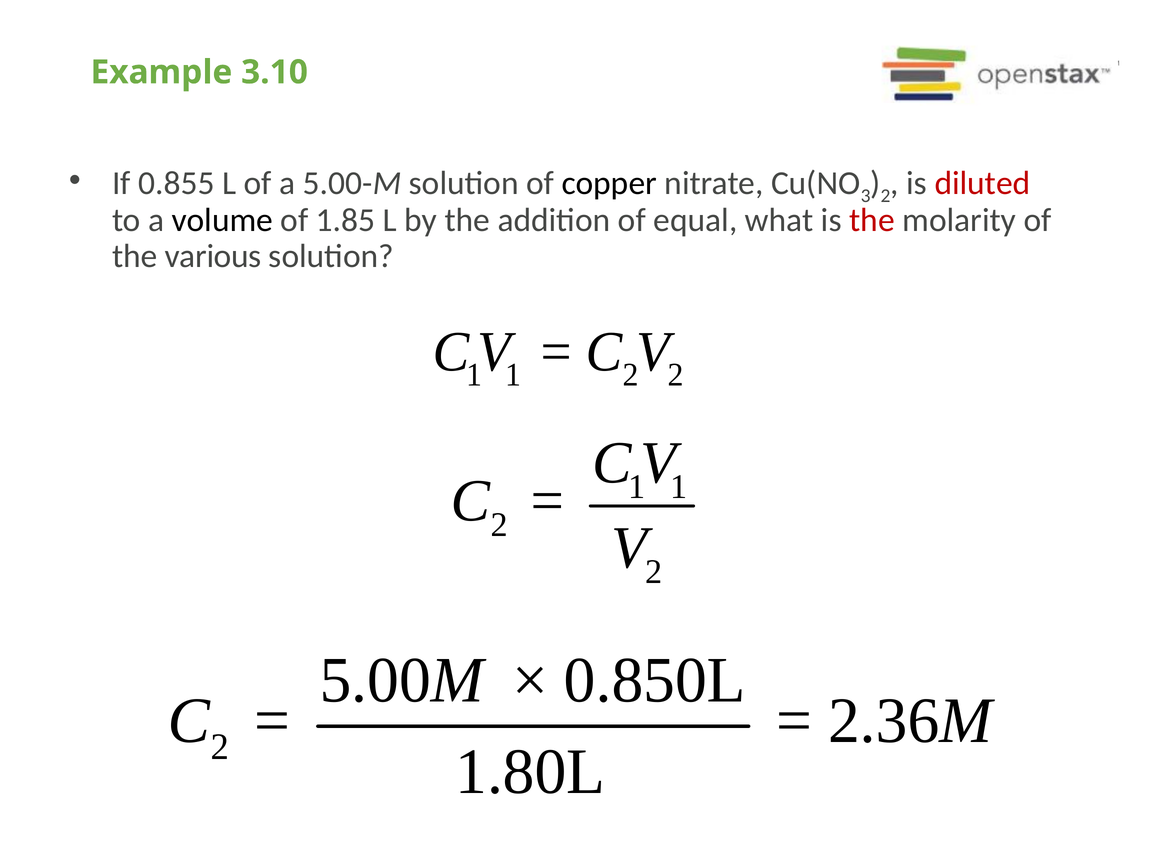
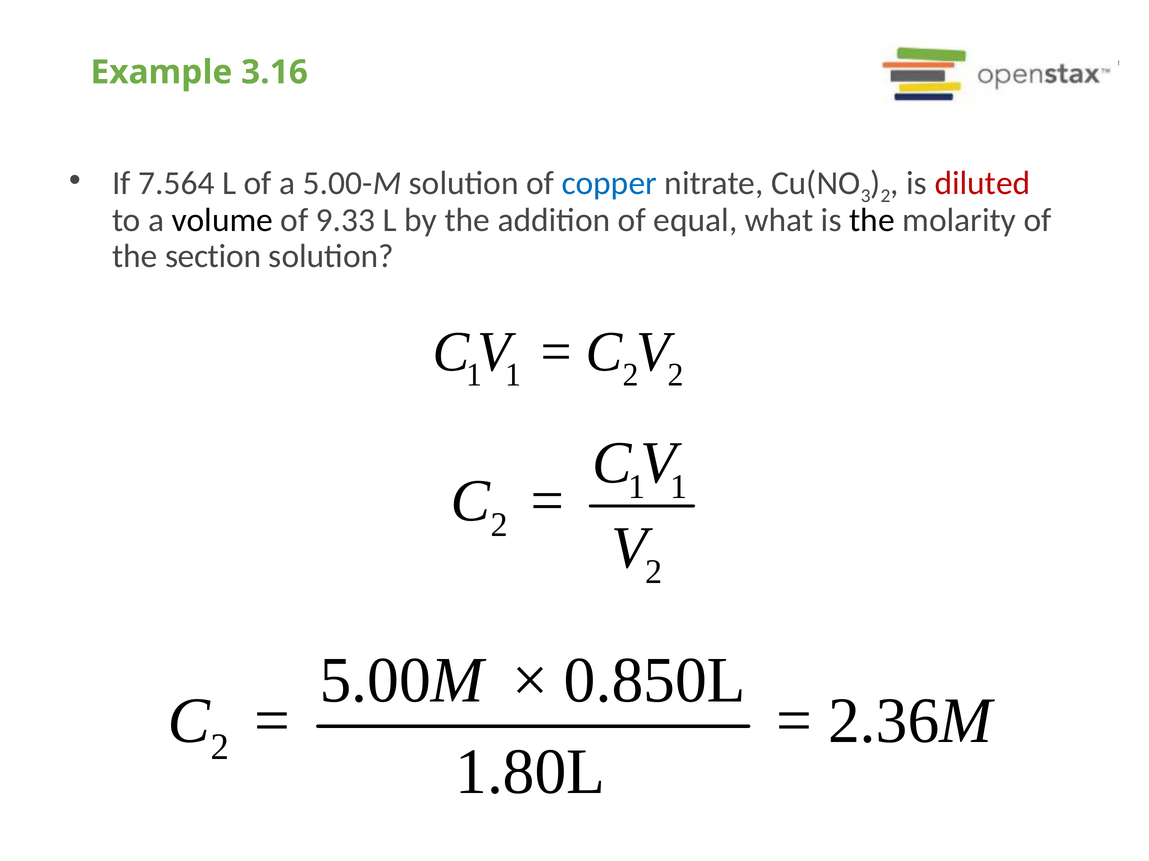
3.10: 3.10 -> 3.16 (275, 72)
0.855: 0.855 -> 7.564 (176, 183)
copper colour: black -> blue (609, 183)
1.85: 1.85 -> 9.33 (346, 220)
the colour: red -> black (872, 220)
various: various -> section (213, 257)
